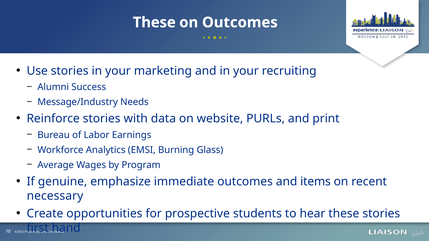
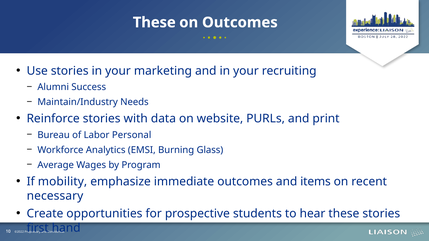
Message/Industry: Message/Industry -> Maintain/Industry (78, 102)
Earnings: Earnings -> Personal (132, 135)
genuine: genuine -> mobility (63, 182)
